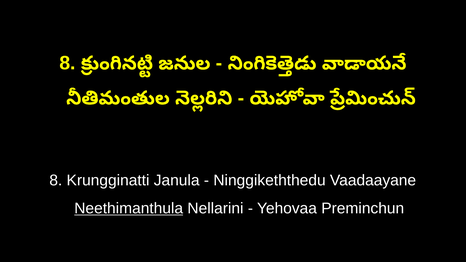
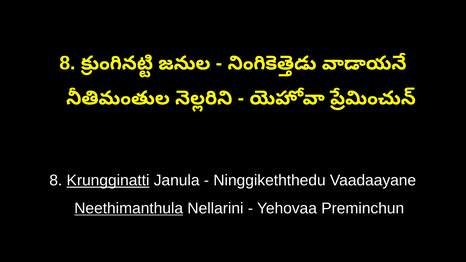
Krungginatti underline: none -> present (108, 180)
